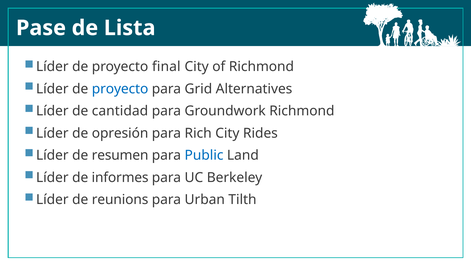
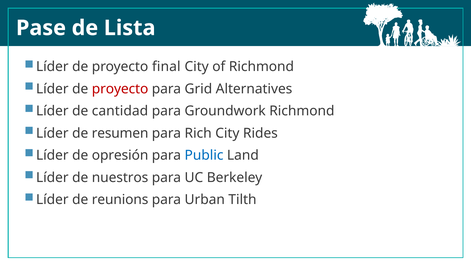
proyecto colour: blue -> red (120, 89)
opresión: opresión -> resumen (120, 133)
resumen: resumen -> opresión (120, 155)
informes: informes -> nuestros (120, 177)
